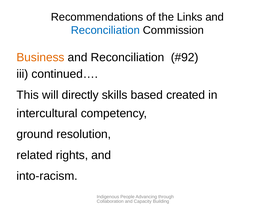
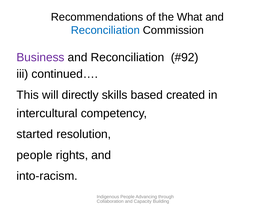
Links: Links -> What (190, 17)
Business colour: orange -> purple (40, 57)
ground: ground -> started (35, 134)
related: related -> people (35, 155)
